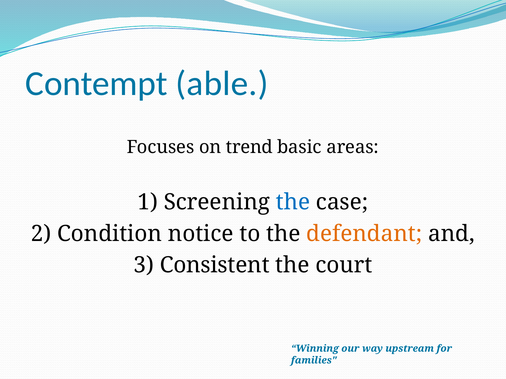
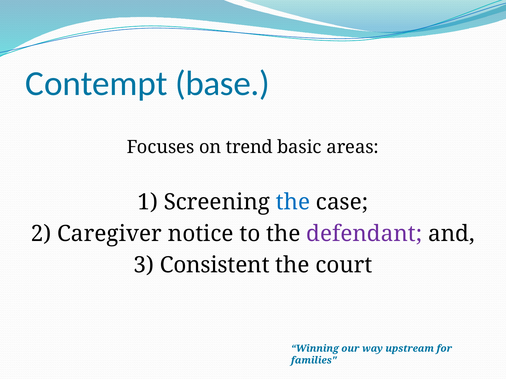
able: able -> base (222, 84)
Condition: Condition -> Caregiver (109, 234)
defendant colour: orange -> purple (364, 234)
